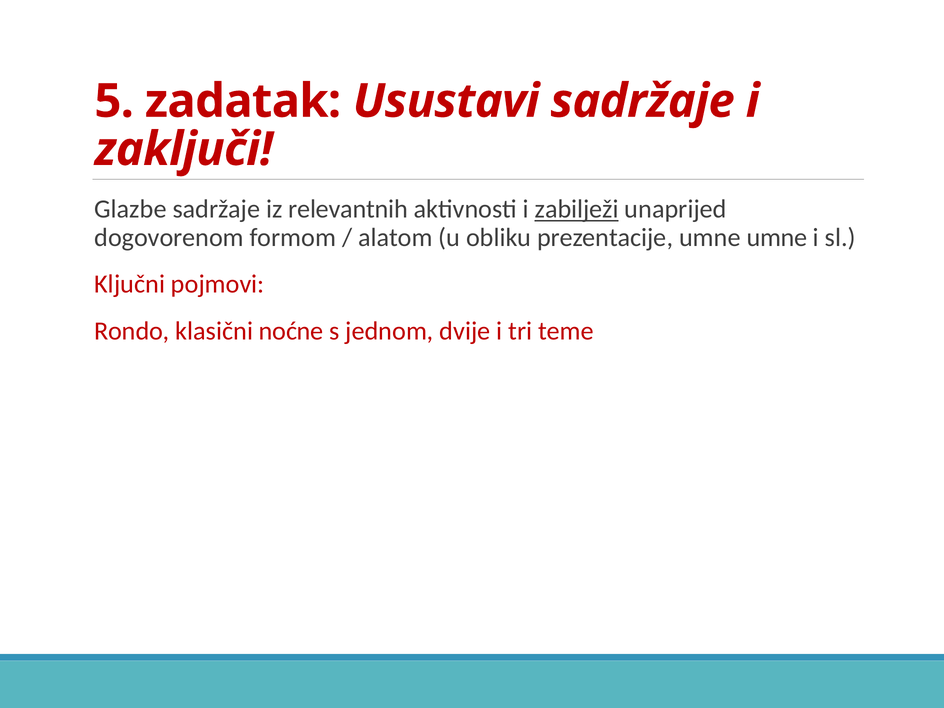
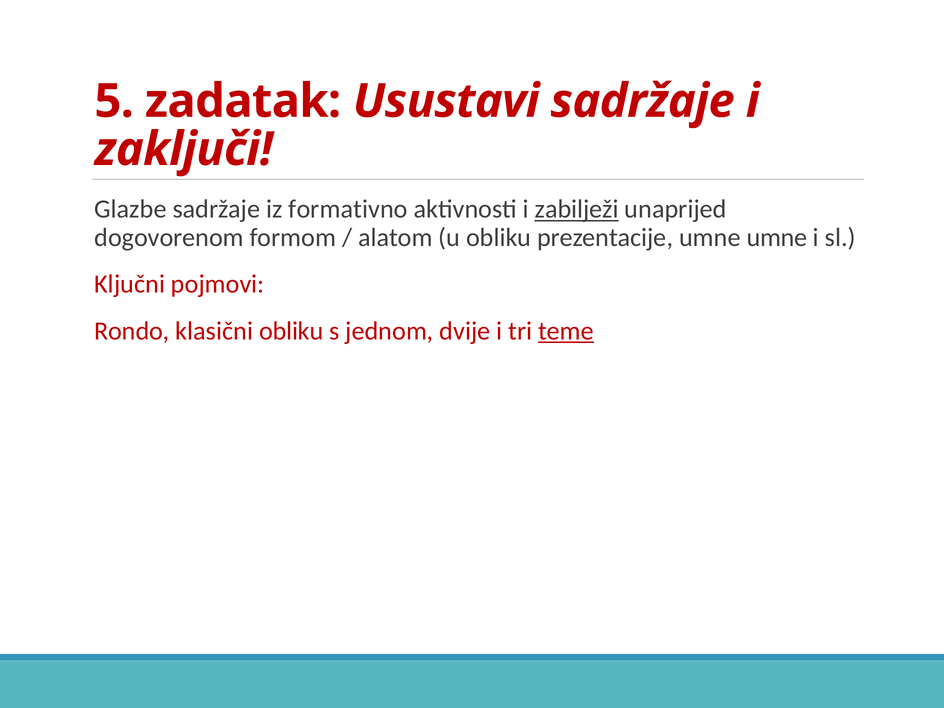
relevantnih: relevantnih -> formativno (348, 209)
klasični noćne: noćne -> obliku (291, 331)
teme underline: none -> present (566, 331)
